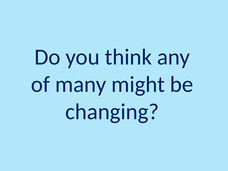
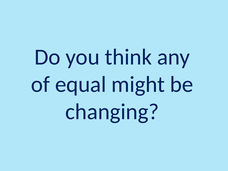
many: many -> equal (81, 84)
